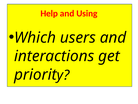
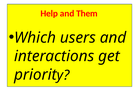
Using: Using -> Them (87, 13)
